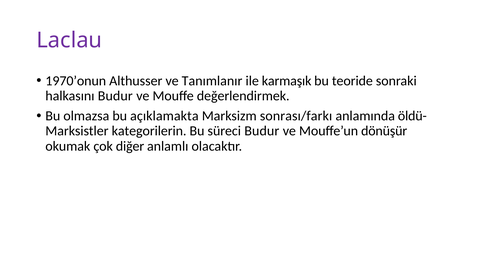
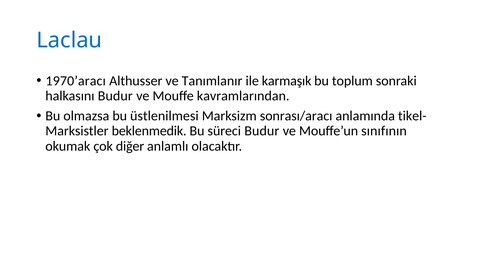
Laclau colour: purple -> blue (69, 40)
1970’onun: 1970’onun -> 1970’aracı (76, 81)
teoride: teoride -> toplum (352, 81)
değerlendirmek: değerlendirmek -> kavramlarından (243, 96)
açıklamakta: açıklamakta -> üstlenilmesi (164, 116)
sonrası/farkı: sonrası/farkı -> sonrası/aracı (296, 116)
öldü-: öldü- -> tikel- (412, 116)
kategorilerin: kategorilerin -> beklenmedik (149, 131)
dönüşür: dönüşür -> sınıfının (384, 131)
